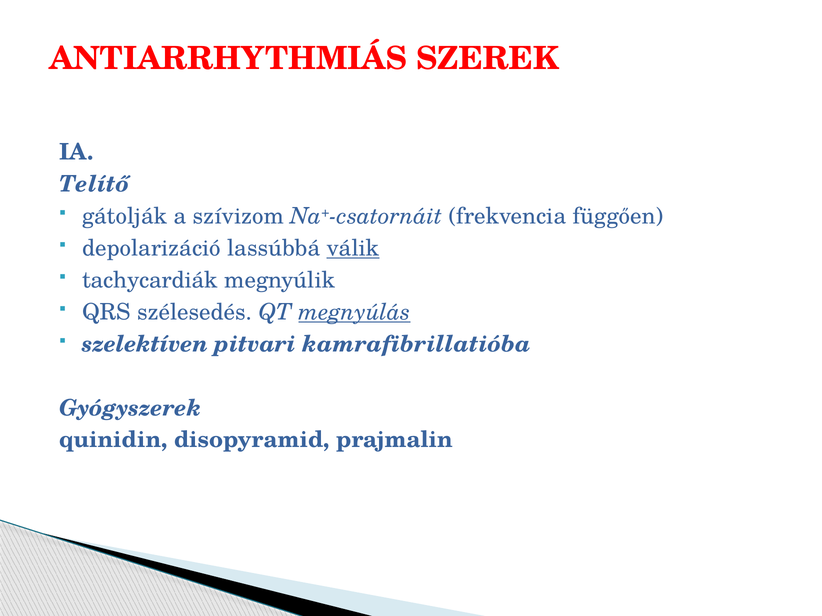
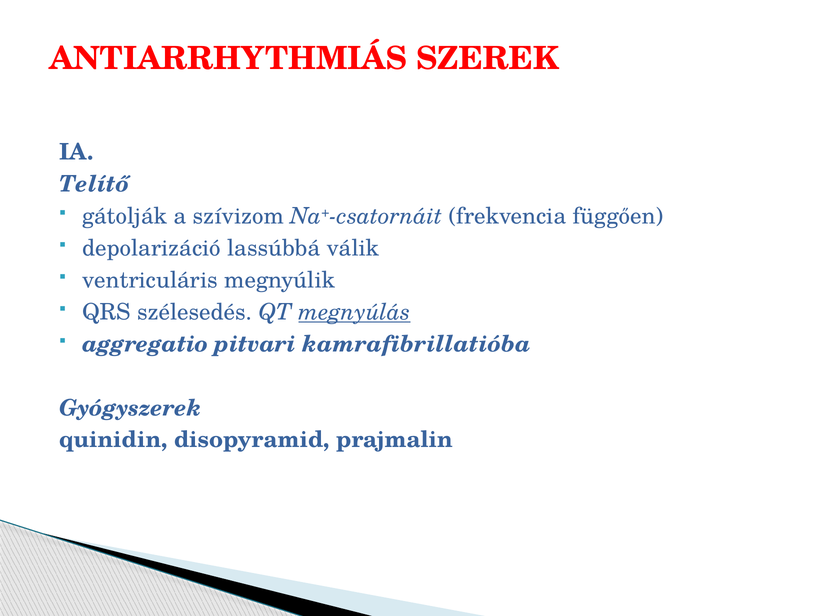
válik underline: present -> none (353, 248)
tachycardiák: tachycardiák -> ventriculáris (150, 280)
szelektíven: szelektíven -> aggregatio (145, 344)
